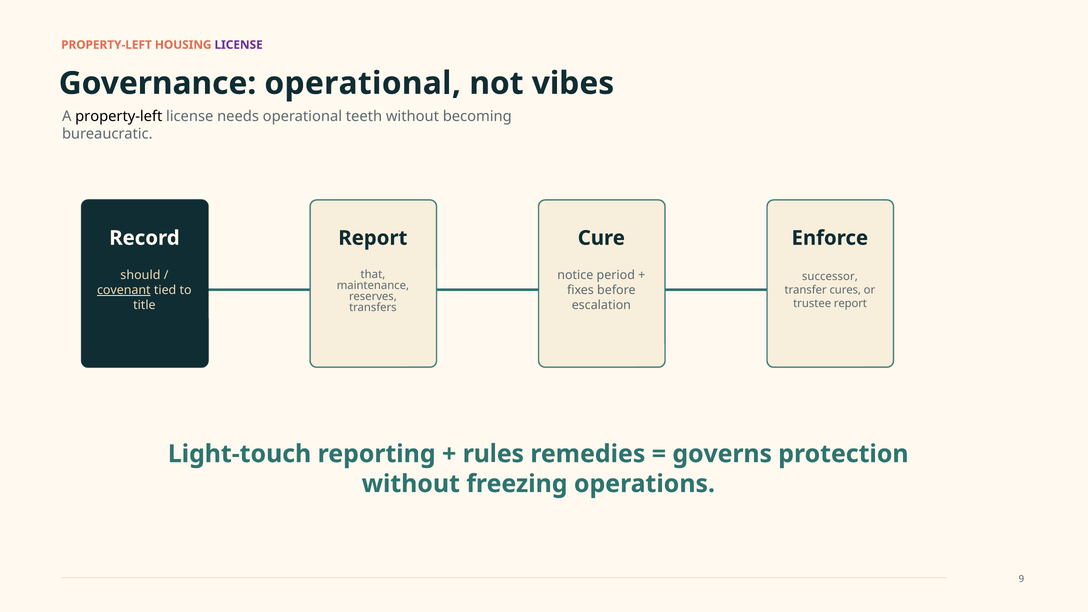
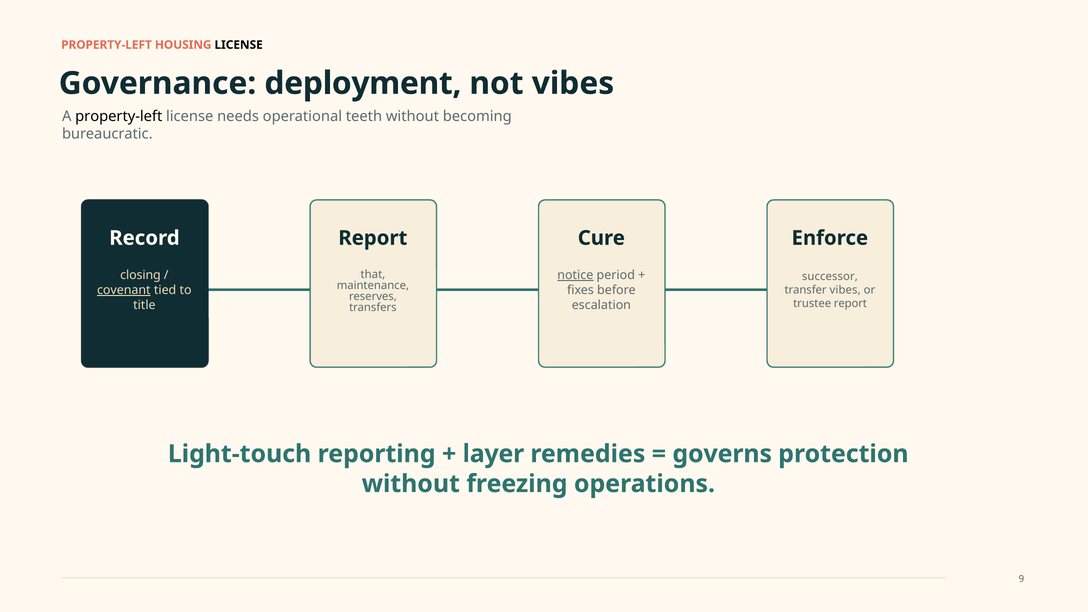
LICENSE colour: purple -> black (239, 45)
Governance operational: operational -> deployment (363, 83)
should: should -> closing (140, 275)
notice underline: none -> present (575, 275)
transfer cures: cures -> vibes (845, 290)
rules: rules -> layer (493, 454)
